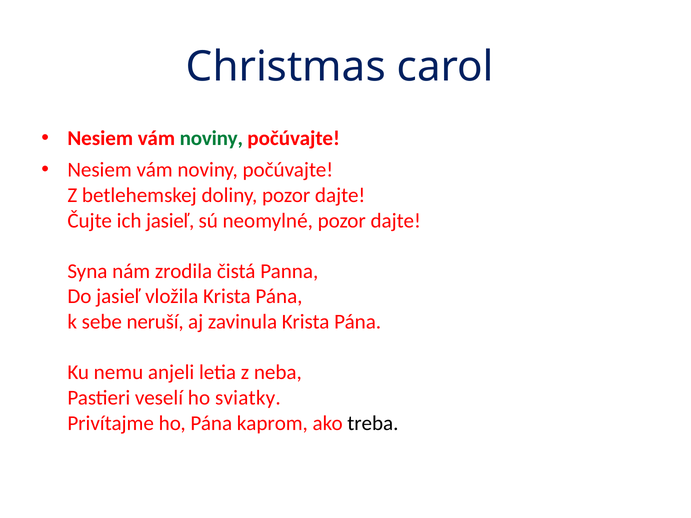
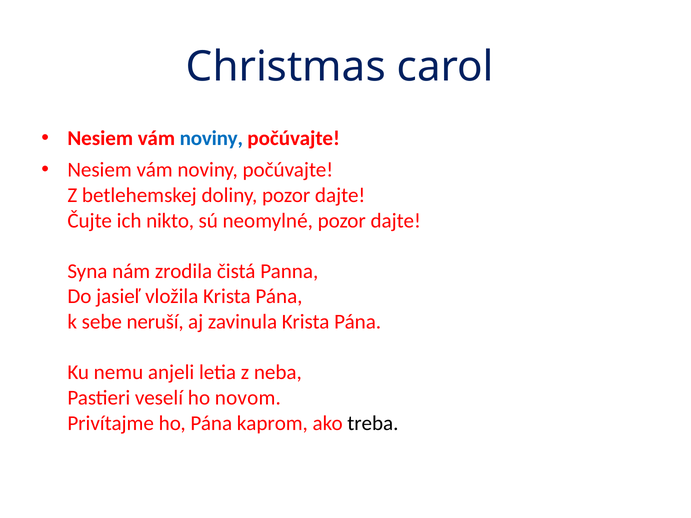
noviny colour: green -> blue (211, 139)
ich jasieľ: jasieľ -> nikto (170, 221)
sviatky: sviatky -> novom (248, 398)
